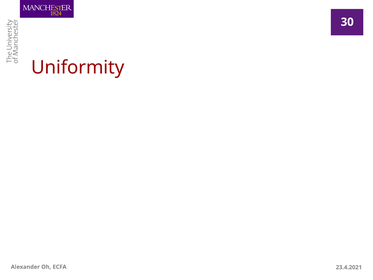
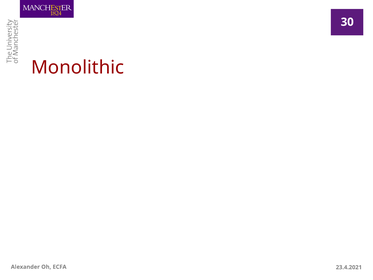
Uniformity: Uniformity -> Monolithic (78, 67)
